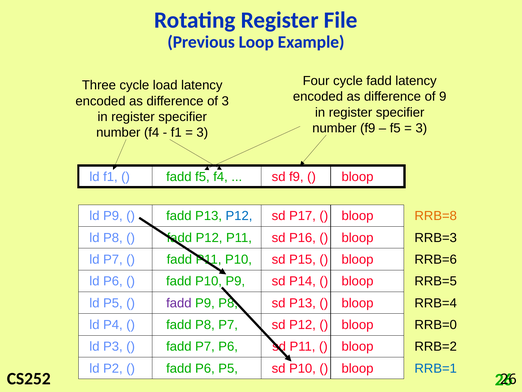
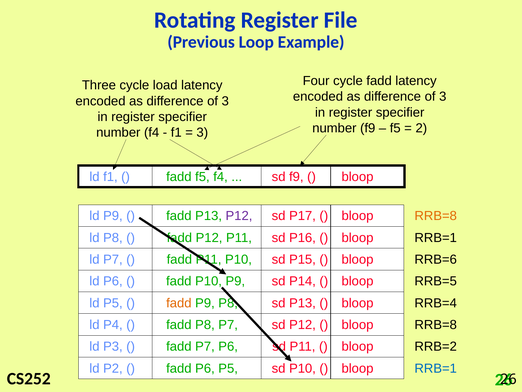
9: 9 -> 3 (443, 97)
3: 3 -> 2 (421, 128)
P12 colour: blue -> purple (239, 216)
RRB=3: RRB=3 -> RRB=1 (436, 237)
fadd colour: purple -> orange (179, 303)
RRB=0: RRB=0 -> RRB=8 (436, 324)
